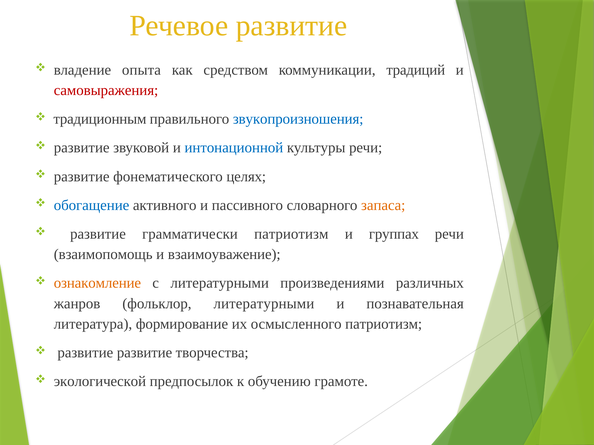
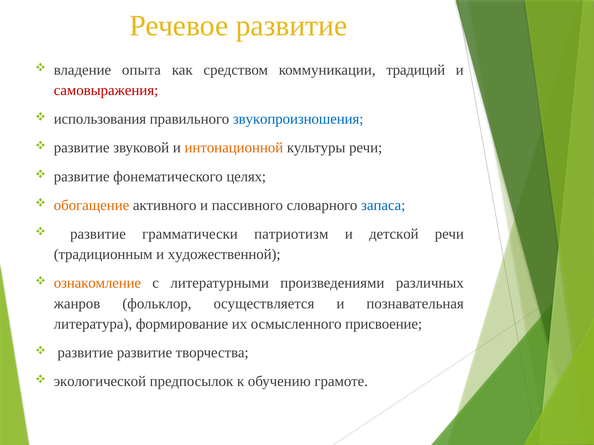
традиционным: традиционным -> использования (100, 119)
интонационной colour: blue -> orange (234, 148)
обогащение colour: blue -> orange (92, 205)
запаса colour: orange -> blue (383, 205)
группах: группах -> детской (394, 234)
взаимопомощь: взаимопомощь -> традиционным (103, 255)
взаимоуважение: взаимоуважение -> художественной (224, 255)
фольклор литературными: литературными -> осуществляется (264, 304)
осмысленного патриотизм: патриотизм -> присвоение (384, 324)
